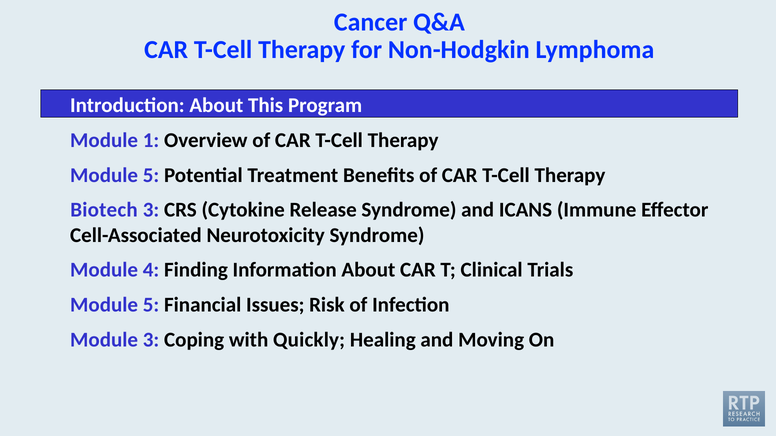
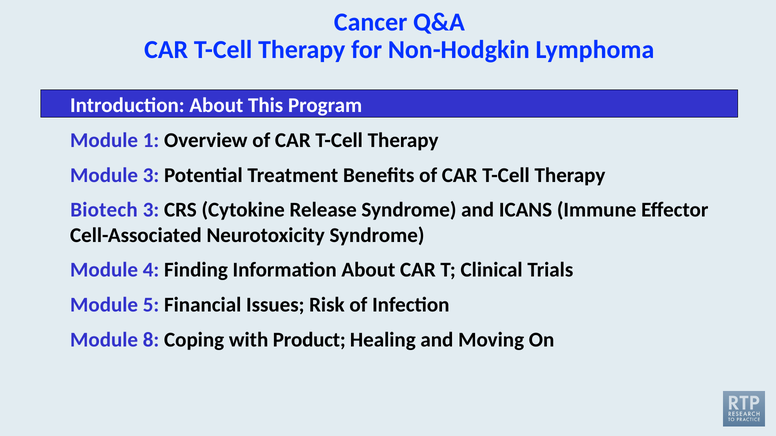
5: 5 -> 3 (151, 175)
Module 3: 3 -> 8 (151, 340)
Quickly: Quickly -> Product (309, 340)
